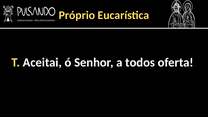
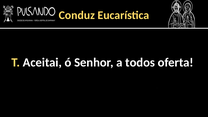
Próprio: Próprio -> Conduz (77, 15)
